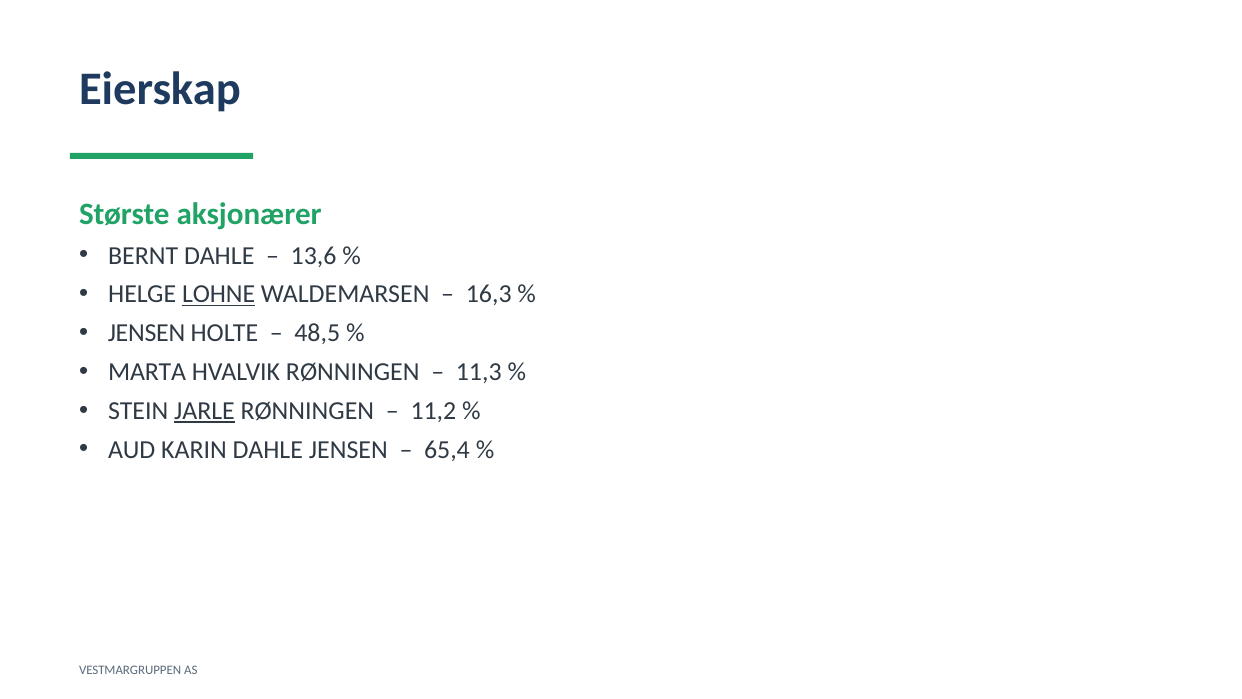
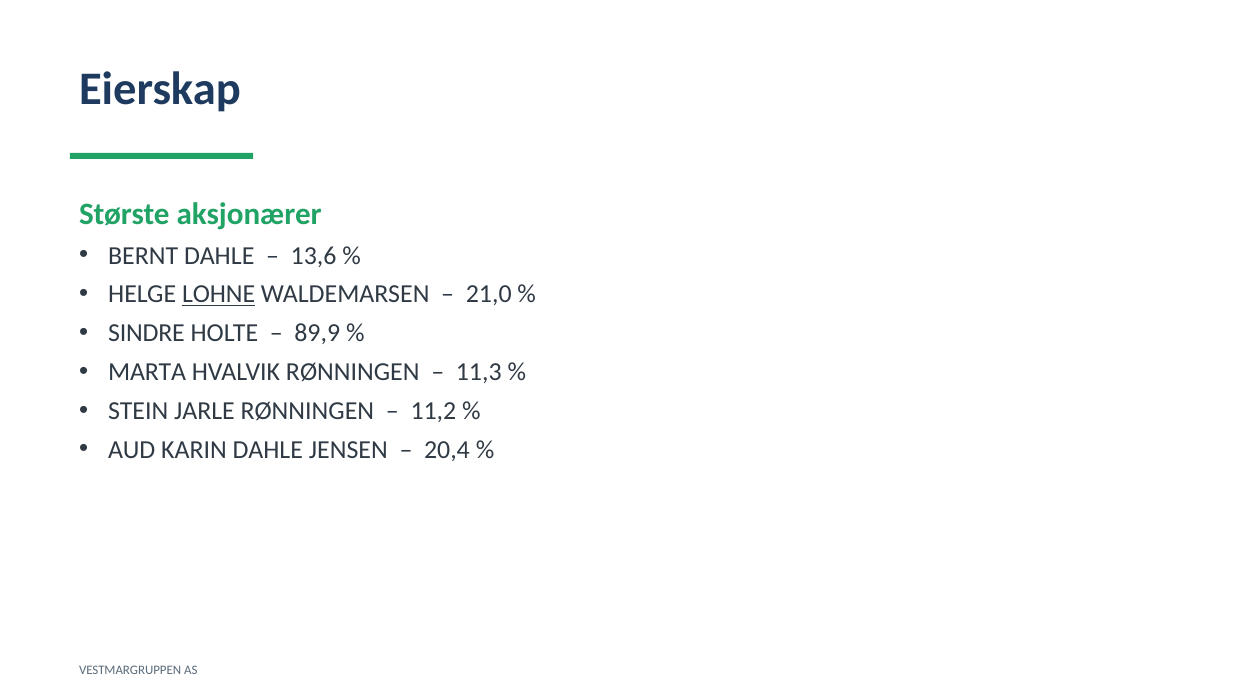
16,3: 16,3 -> 21,0 (489, 294)
JENSEN: JENSEN -> SINDRE (146, 333)
48,5: 48,5 -> 89,9 (317, 333)
JARLE underline: present -> none (204, 411)
65,4: 65,4 -> 20,4 (447, 450)
